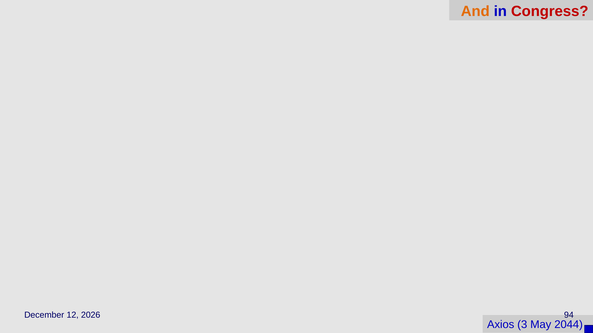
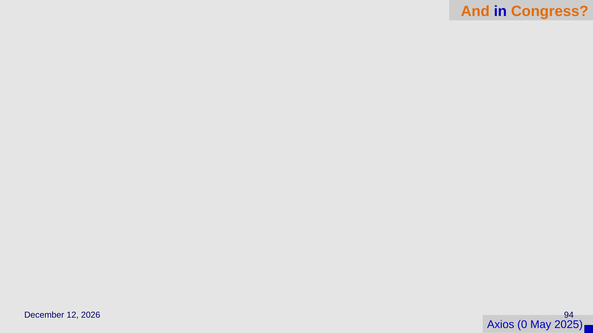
Congress colour: red -> orange (550, 11)
3: 3 -> 0 (522, 325)
2044: 2044 -> 2025 (569, 325)
